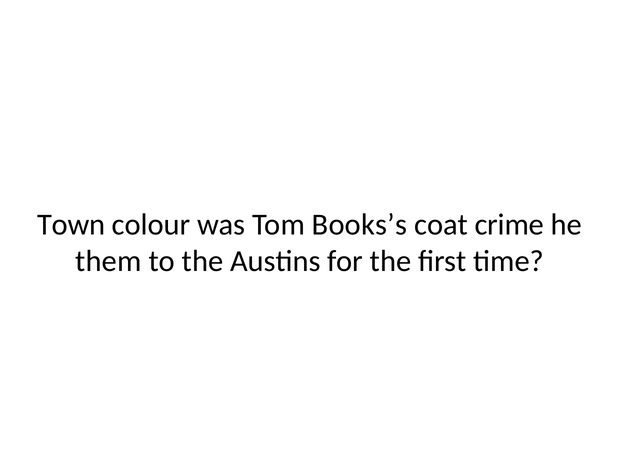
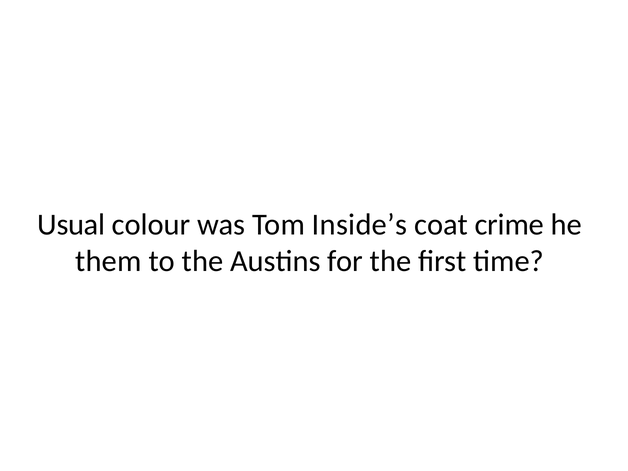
Town: Town -> Usual (71, 224)
Books’s: Books’s -> Inside’s (360, 224)
